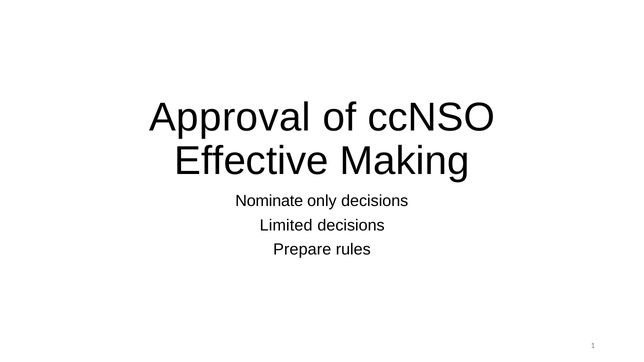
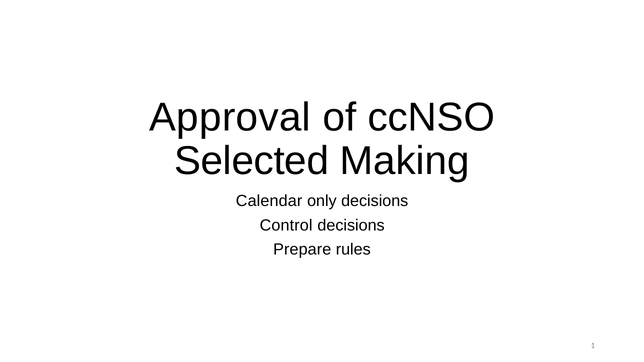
Effective: Effective -> Selected (252, 161)
Nominate: Nominate -> Calendar (269, 201)
Limited: Limited -> Control (286, 225)
